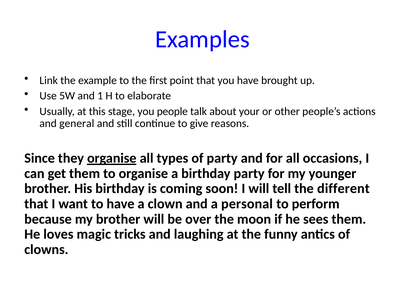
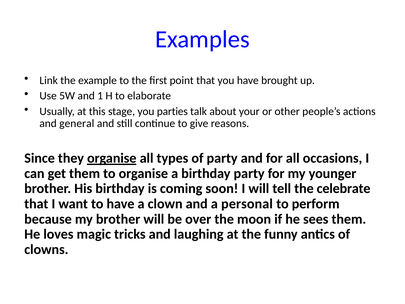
people: people -> parties (172, 111)
different: different -> celebrate (344, 189)
